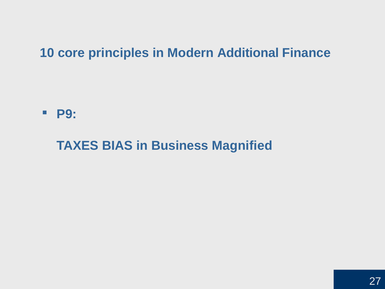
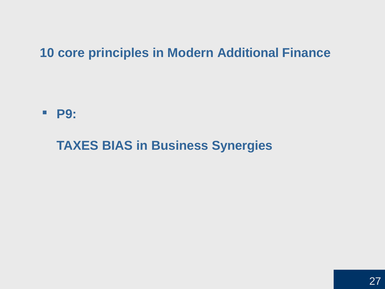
Magnified: Magnified -> Synergies (242, 146)
